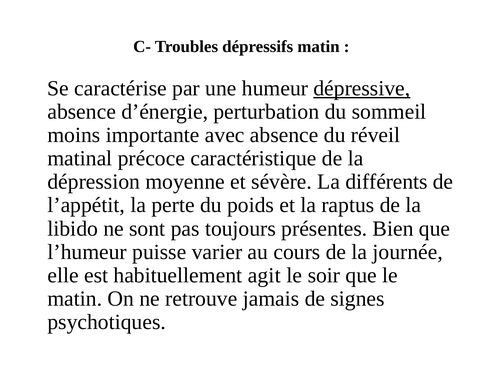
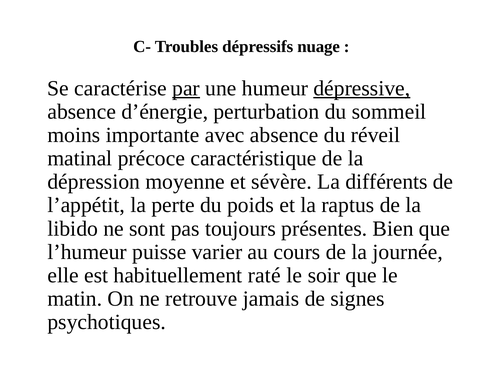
dépressifs matin: matin -> nuage (319, 47)
par underline: none -> present (186, 88)
agit: agit -> raté (264, 275)
